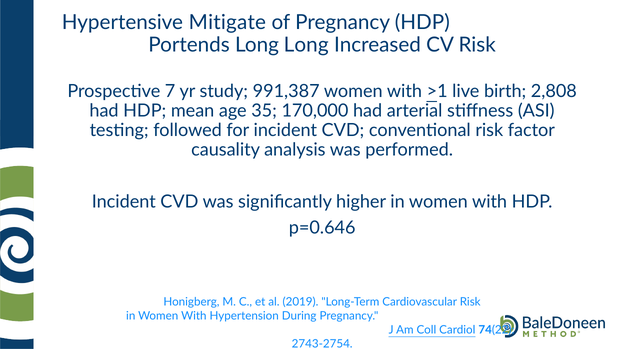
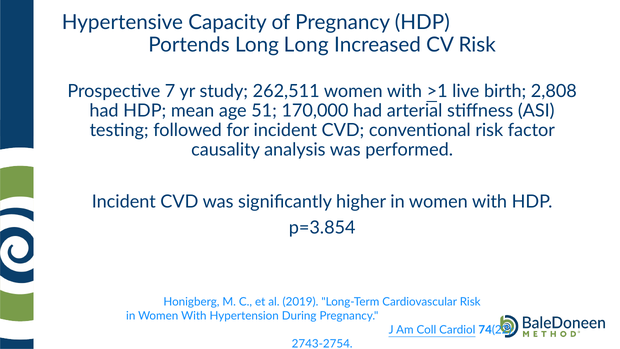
Mitigate: Mitigate -> Capacity (228, 22)
991,387: 991,387 -> 262,511 (286, 91)
35: 35 -> 51 (264, 110)
p=0.646: p=0.646 -> p=3.854 (322, 228)
